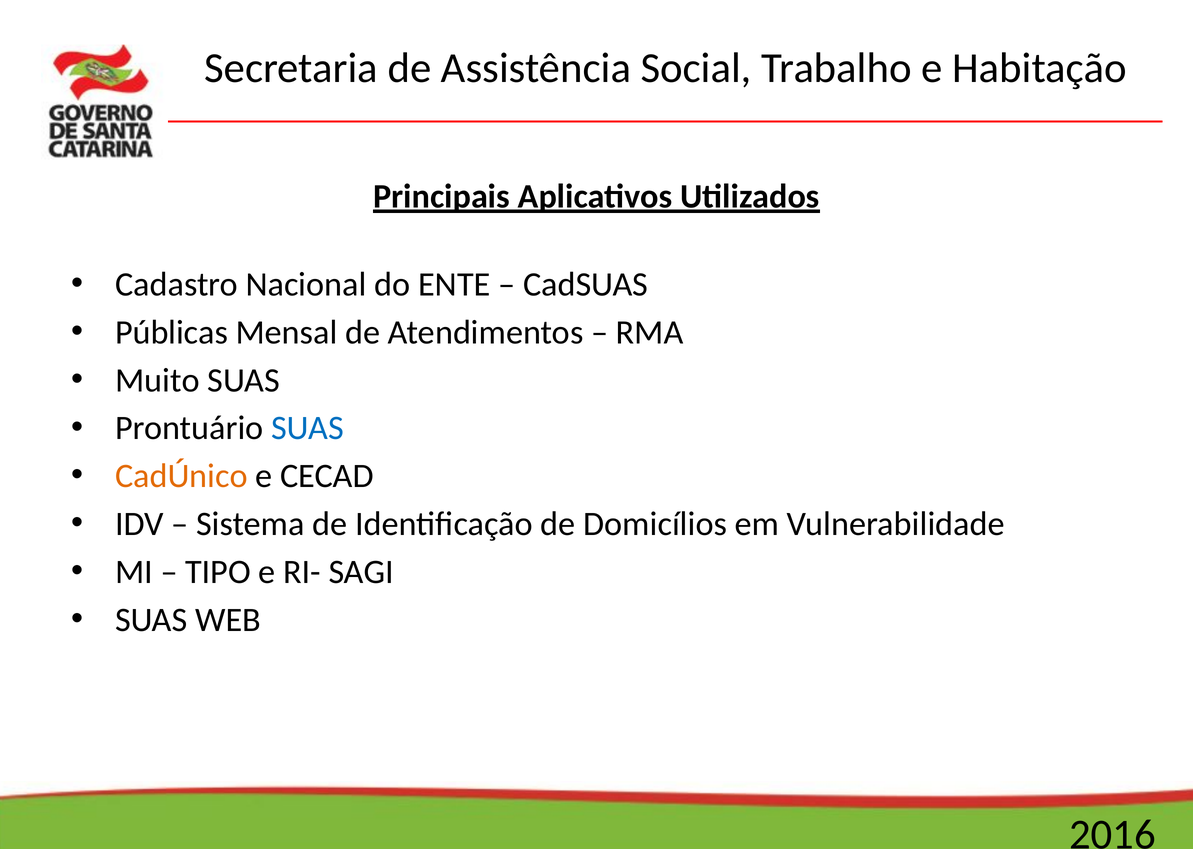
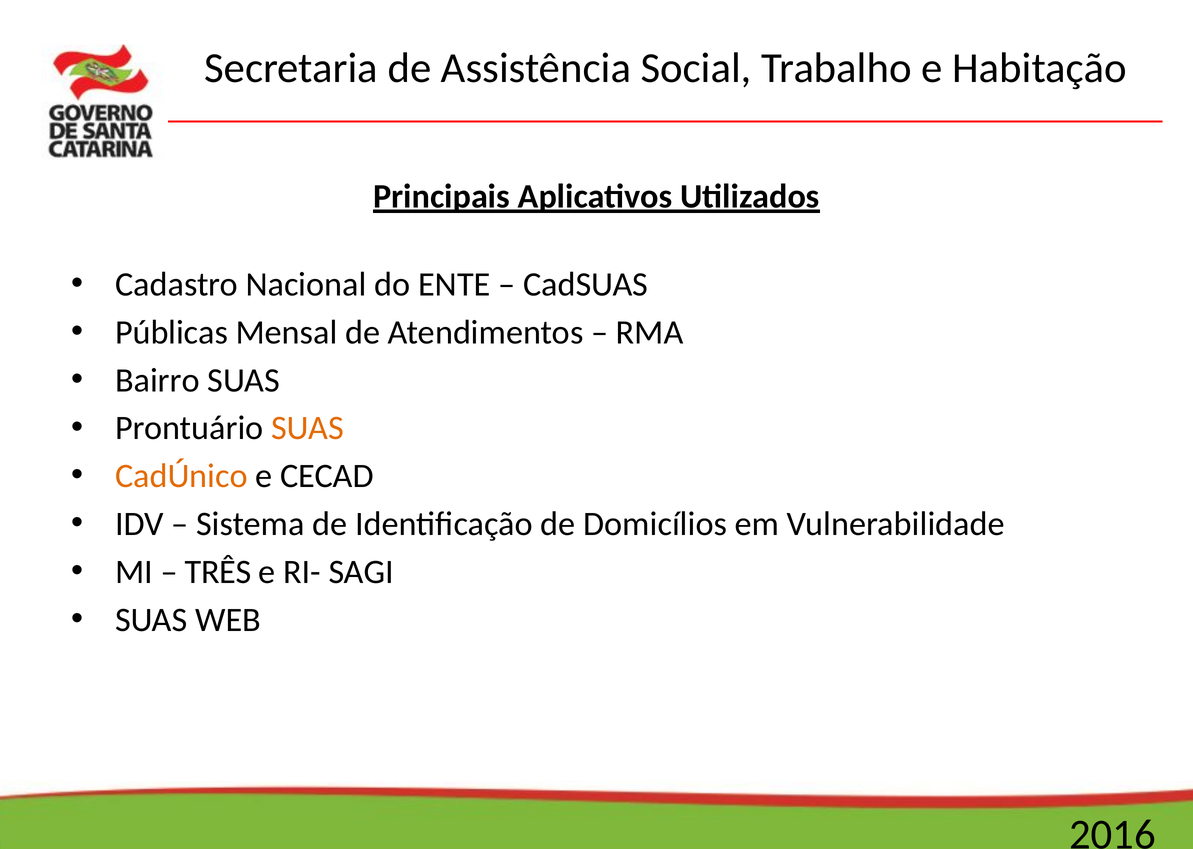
Muito: Muito -> Bairro (157, 380)
SUAS colour: blue -> orange (307, 428)
TIPO: TIPO -> TRÊS (218, 572)
